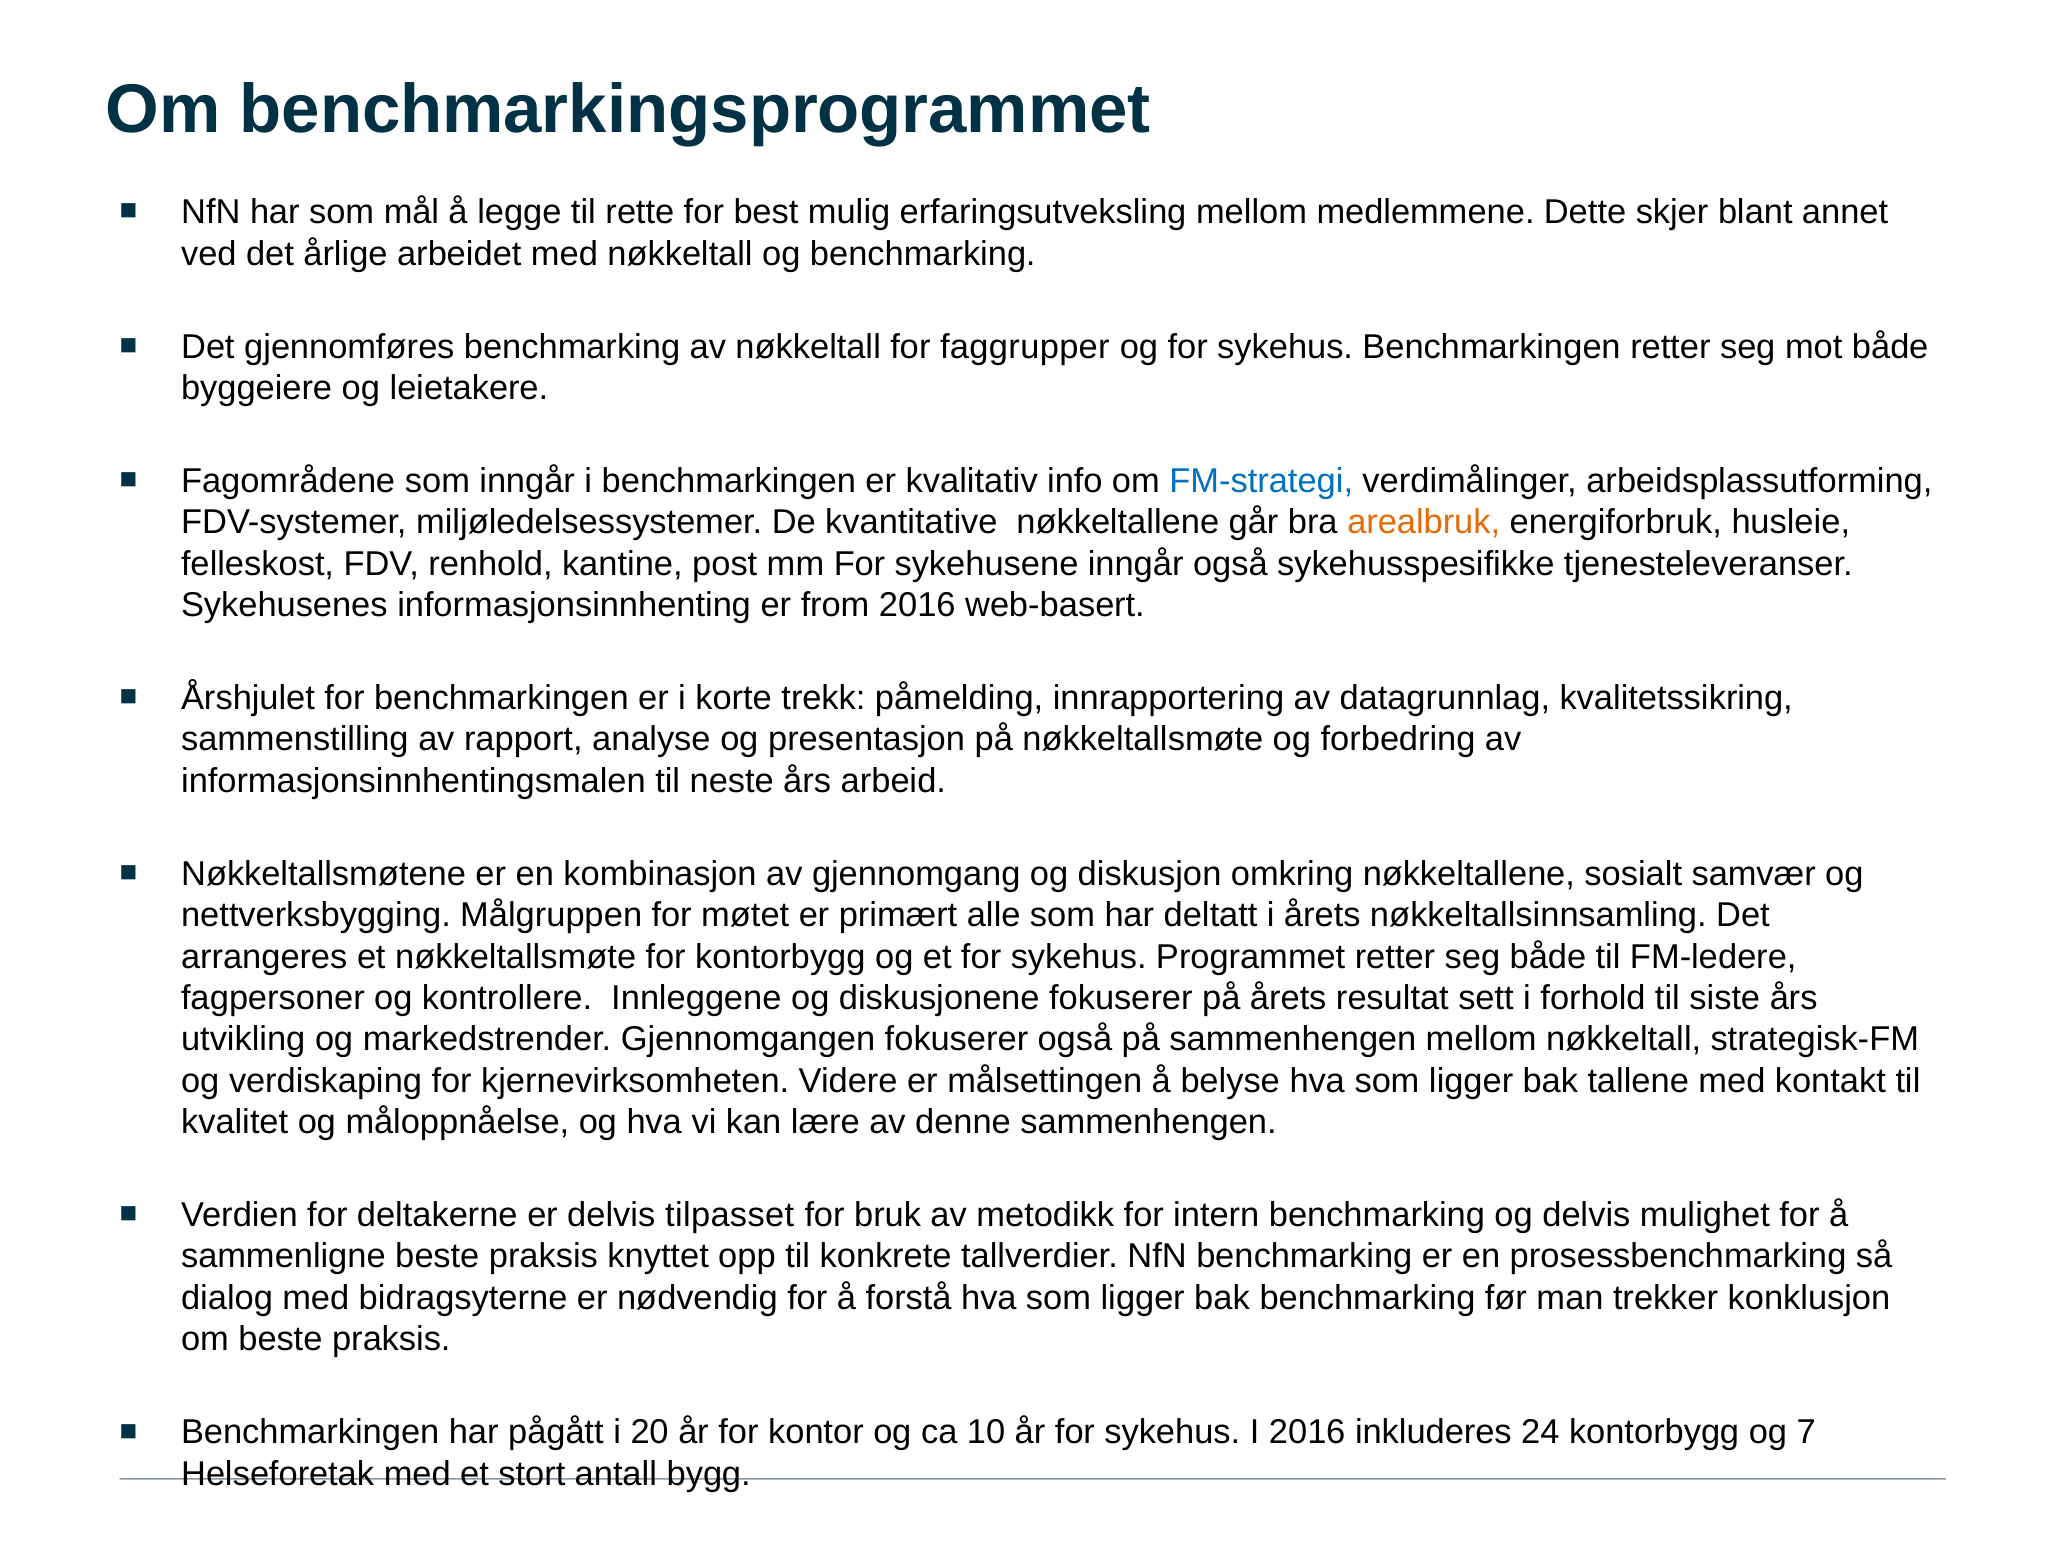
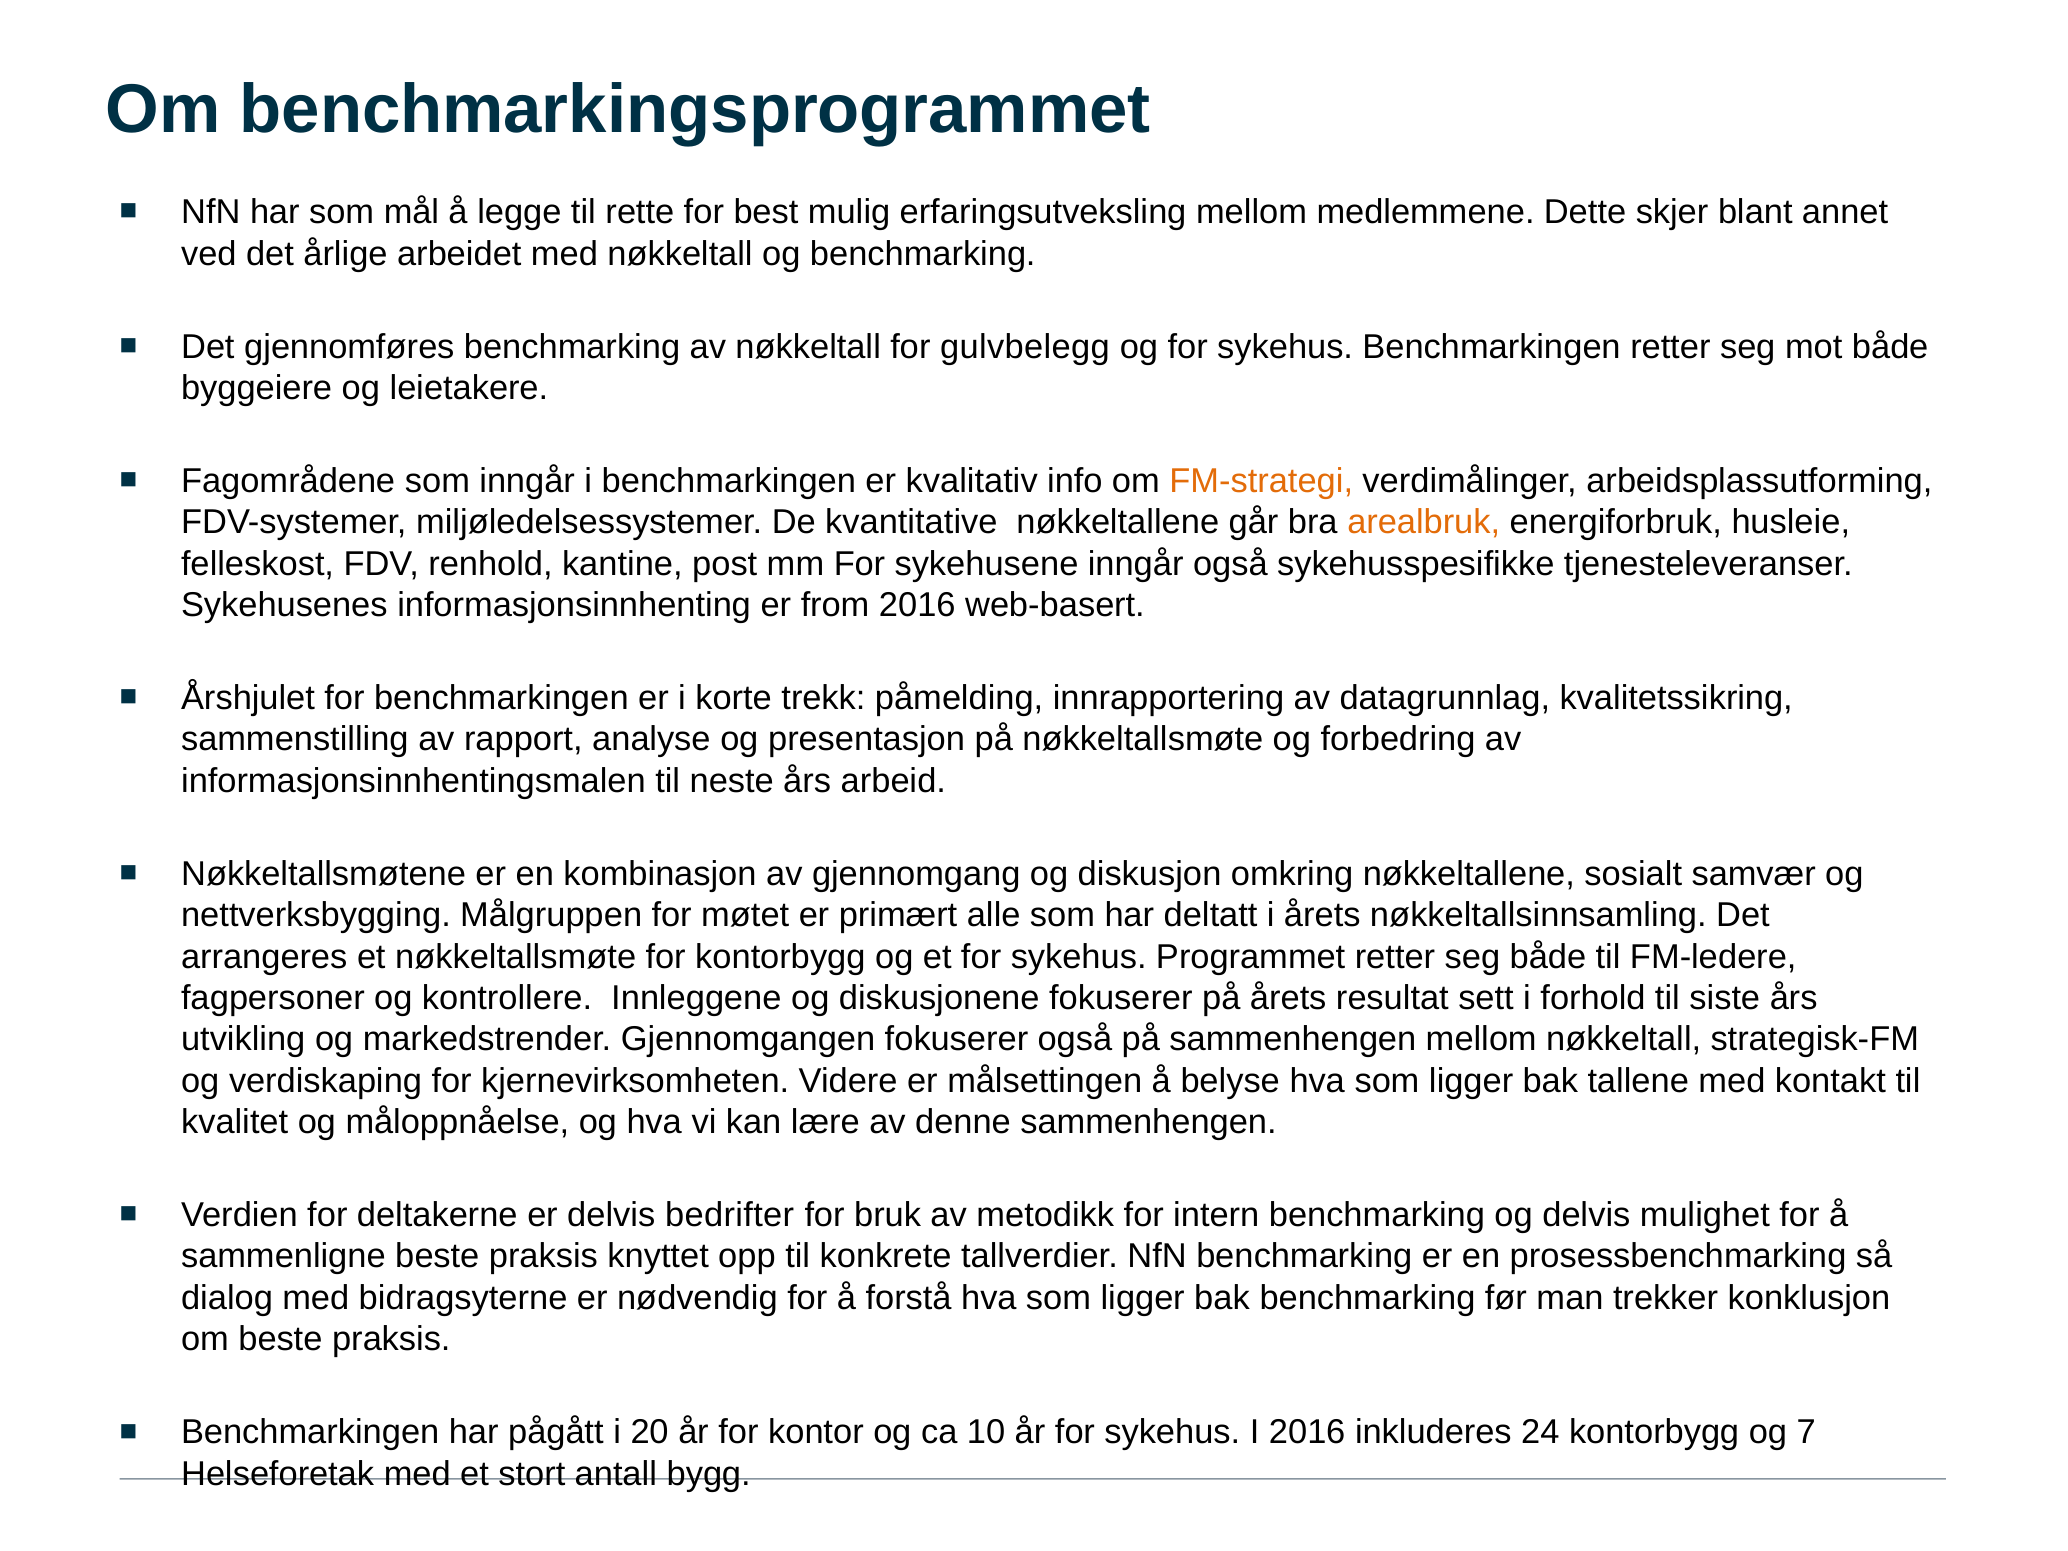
faggrupper: faggrupper -> gulvbelegg (1025, 347)
FM-strategi colour: blue -> orange (1261, 481)
tilpasset: tilpasset -> bedrifter (730, 1215)
